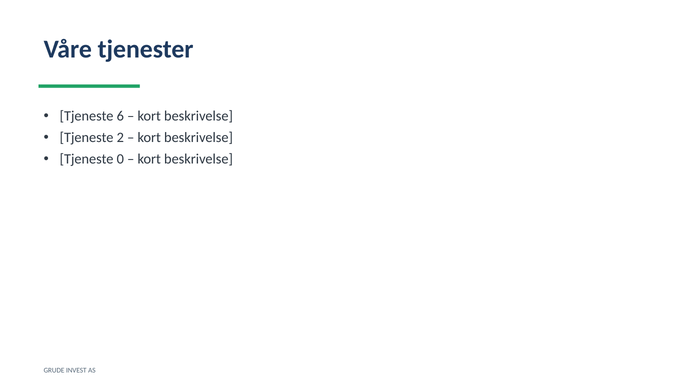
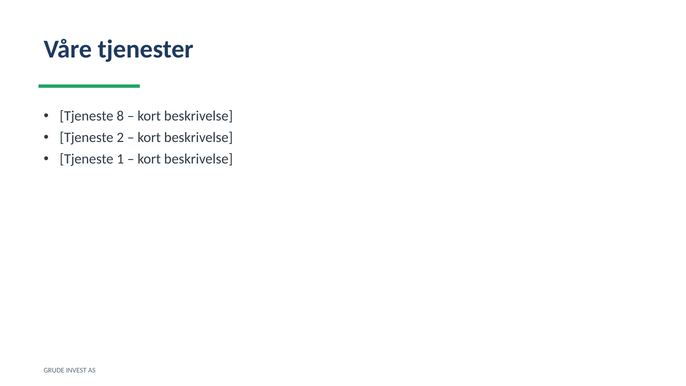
6: 6 -> 8 (120, 116)
0: 0 -> 1 (120, 159)
